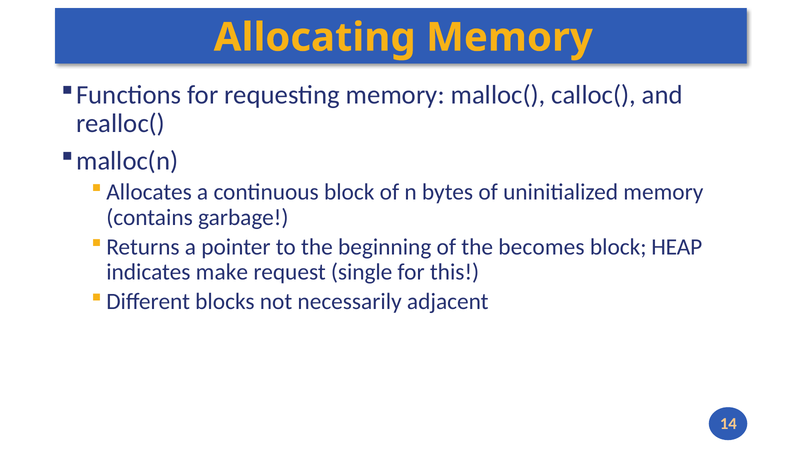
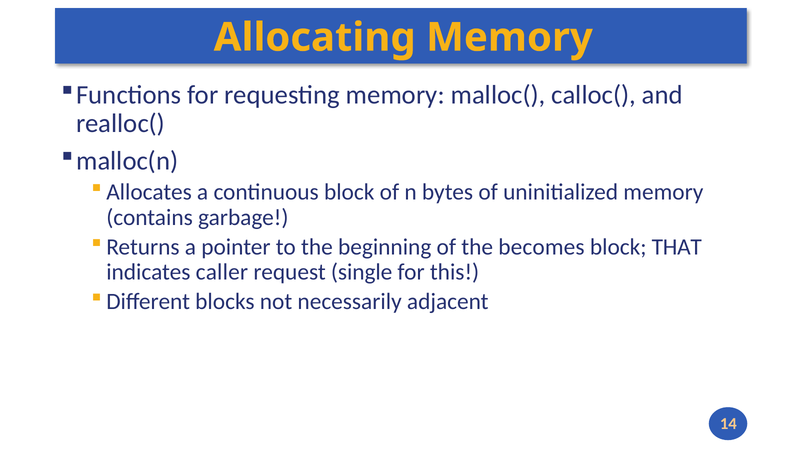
HEAP: HEAP -> THAT (677, 247)
make: make -> caller (222, 272)
